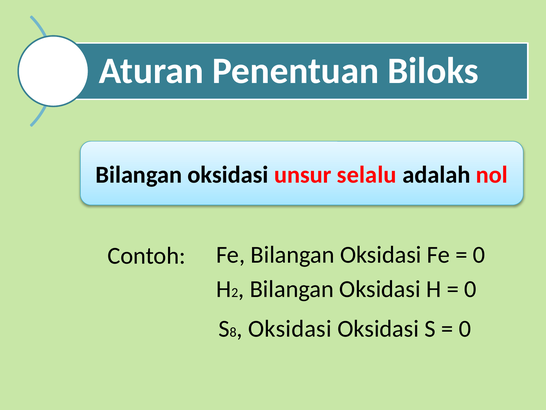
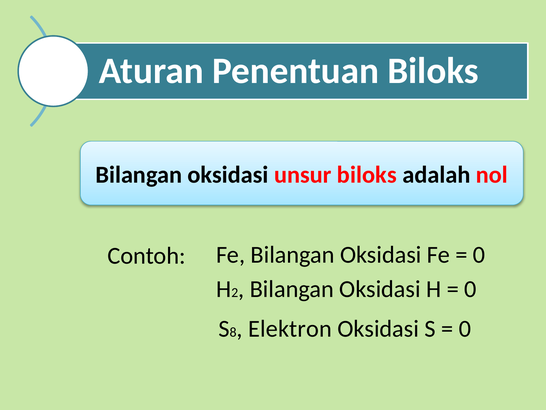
unsur selalu: selalu -> biloks (367, 175)
Oksidasi: Oksidasi -> Elektron (290, 328)
